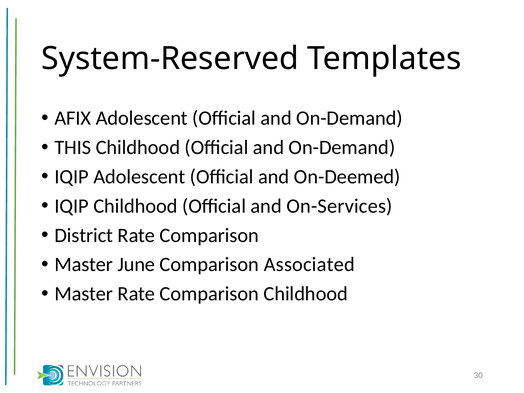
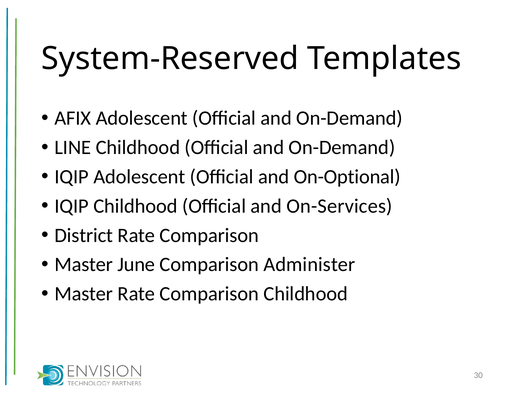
THIS: THIS -> LINE (73, 147)
On-Deemed: On-Deemed -> On-Optional (347, 177)
Associated: Associated -> Administer (309, 265)
